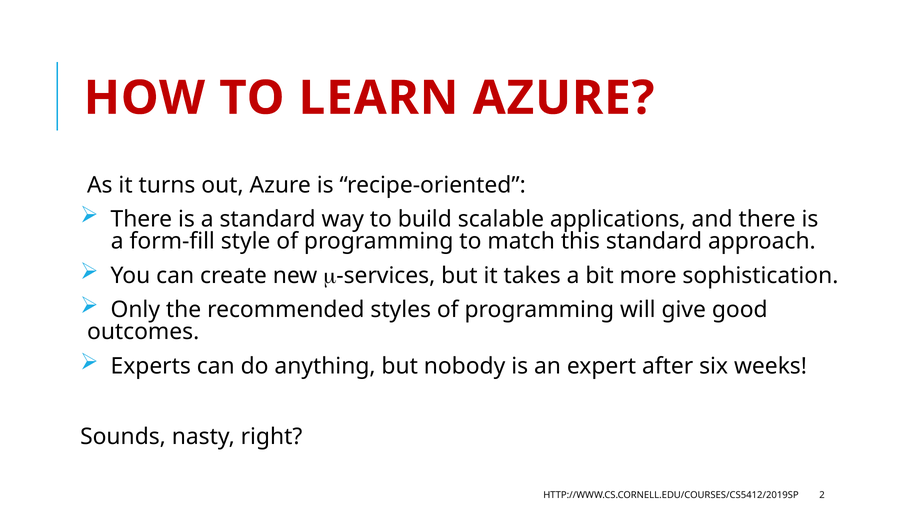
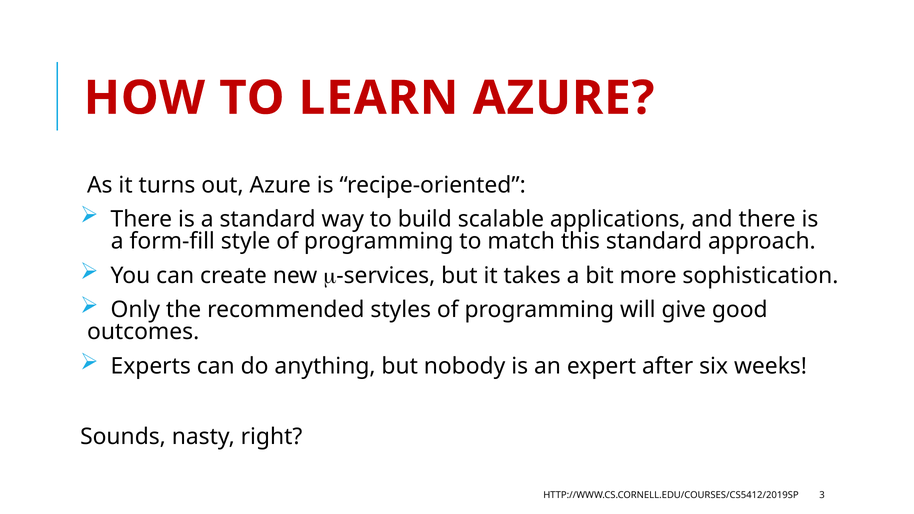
2: 2 -> 3 (822, 495)
